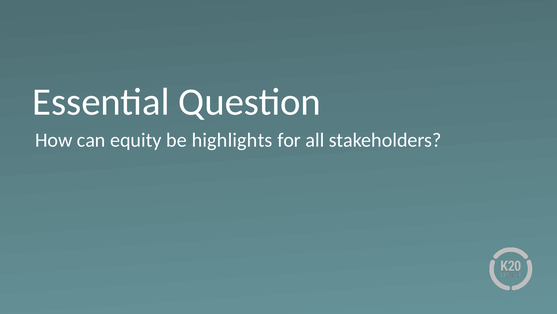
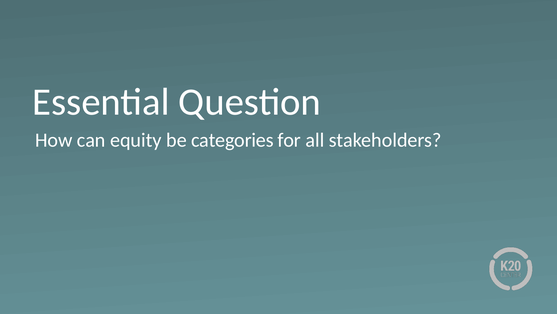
highlights: highlights -> categories (232, 140)
